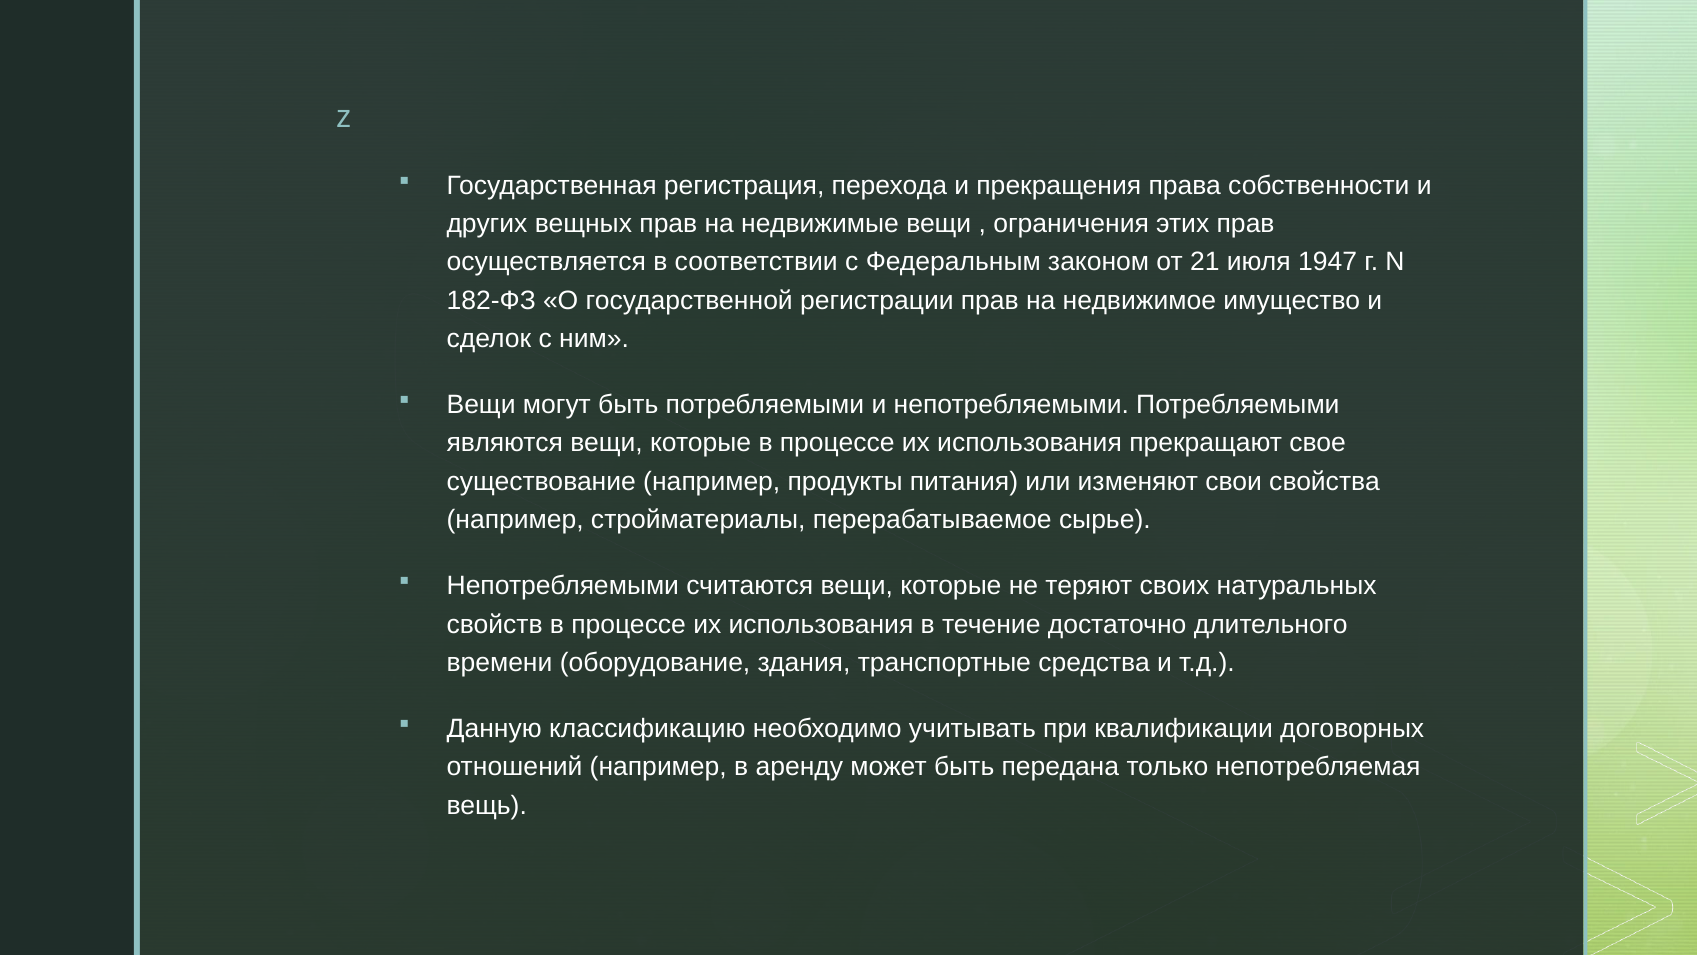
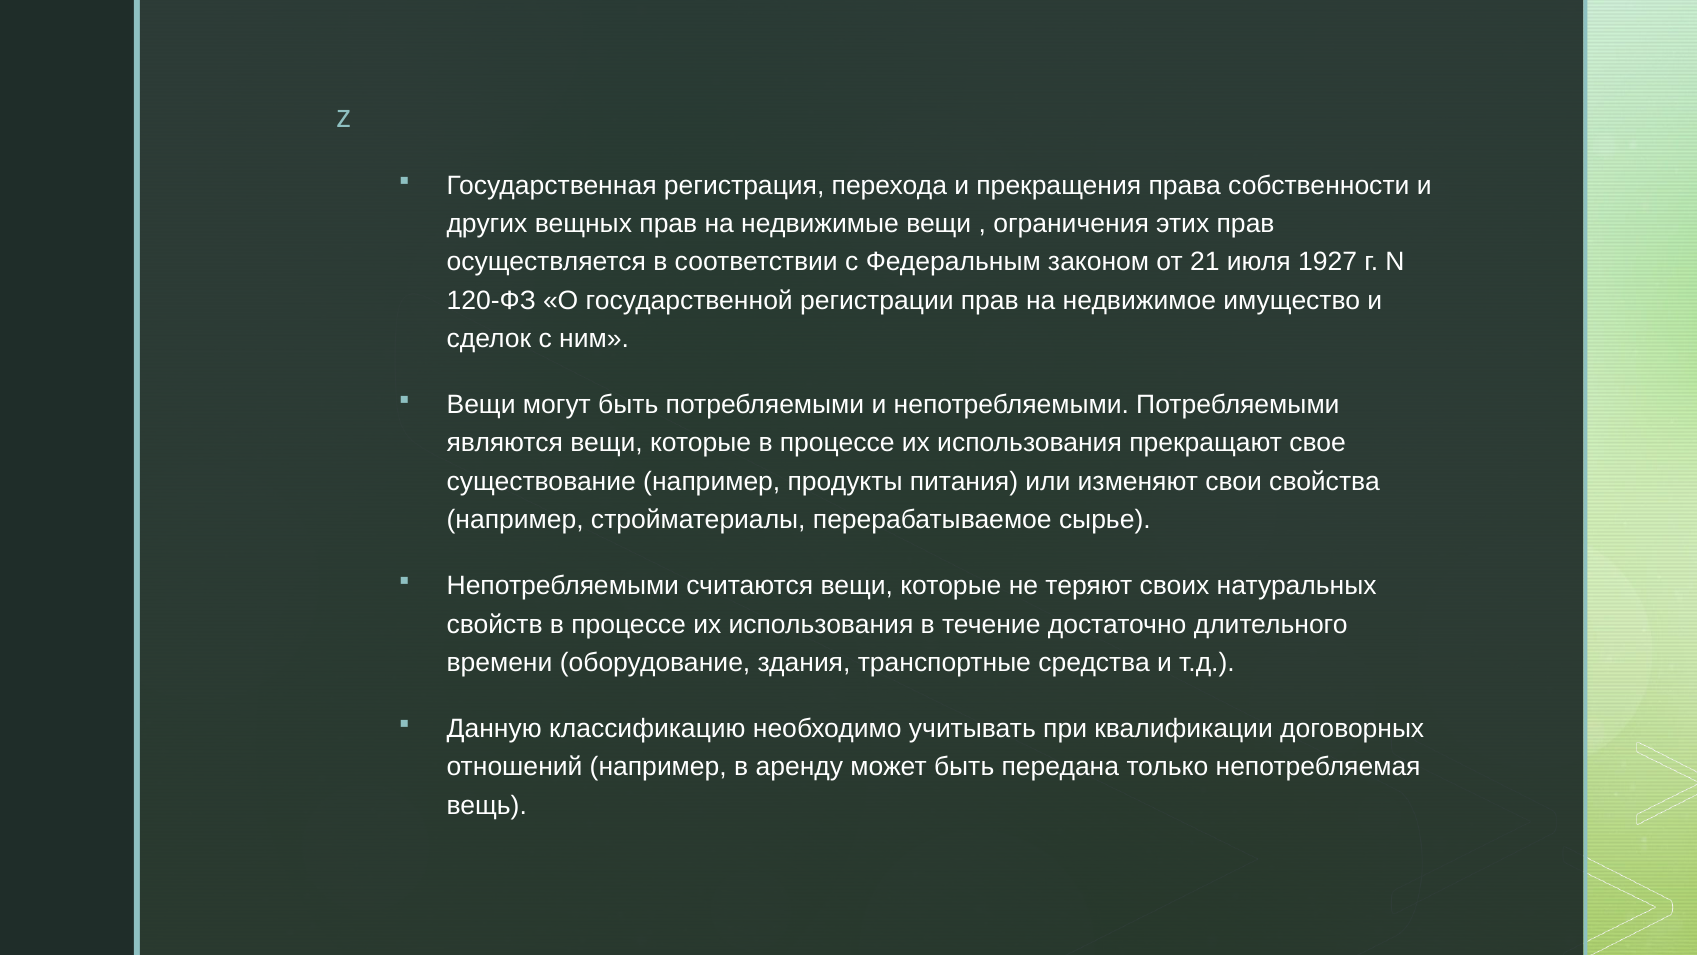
1947: 1947 -> 1927 (1328, 262)
182-ФЗ: 182-ФЗ -> 120-ФЗ (491, 300)
